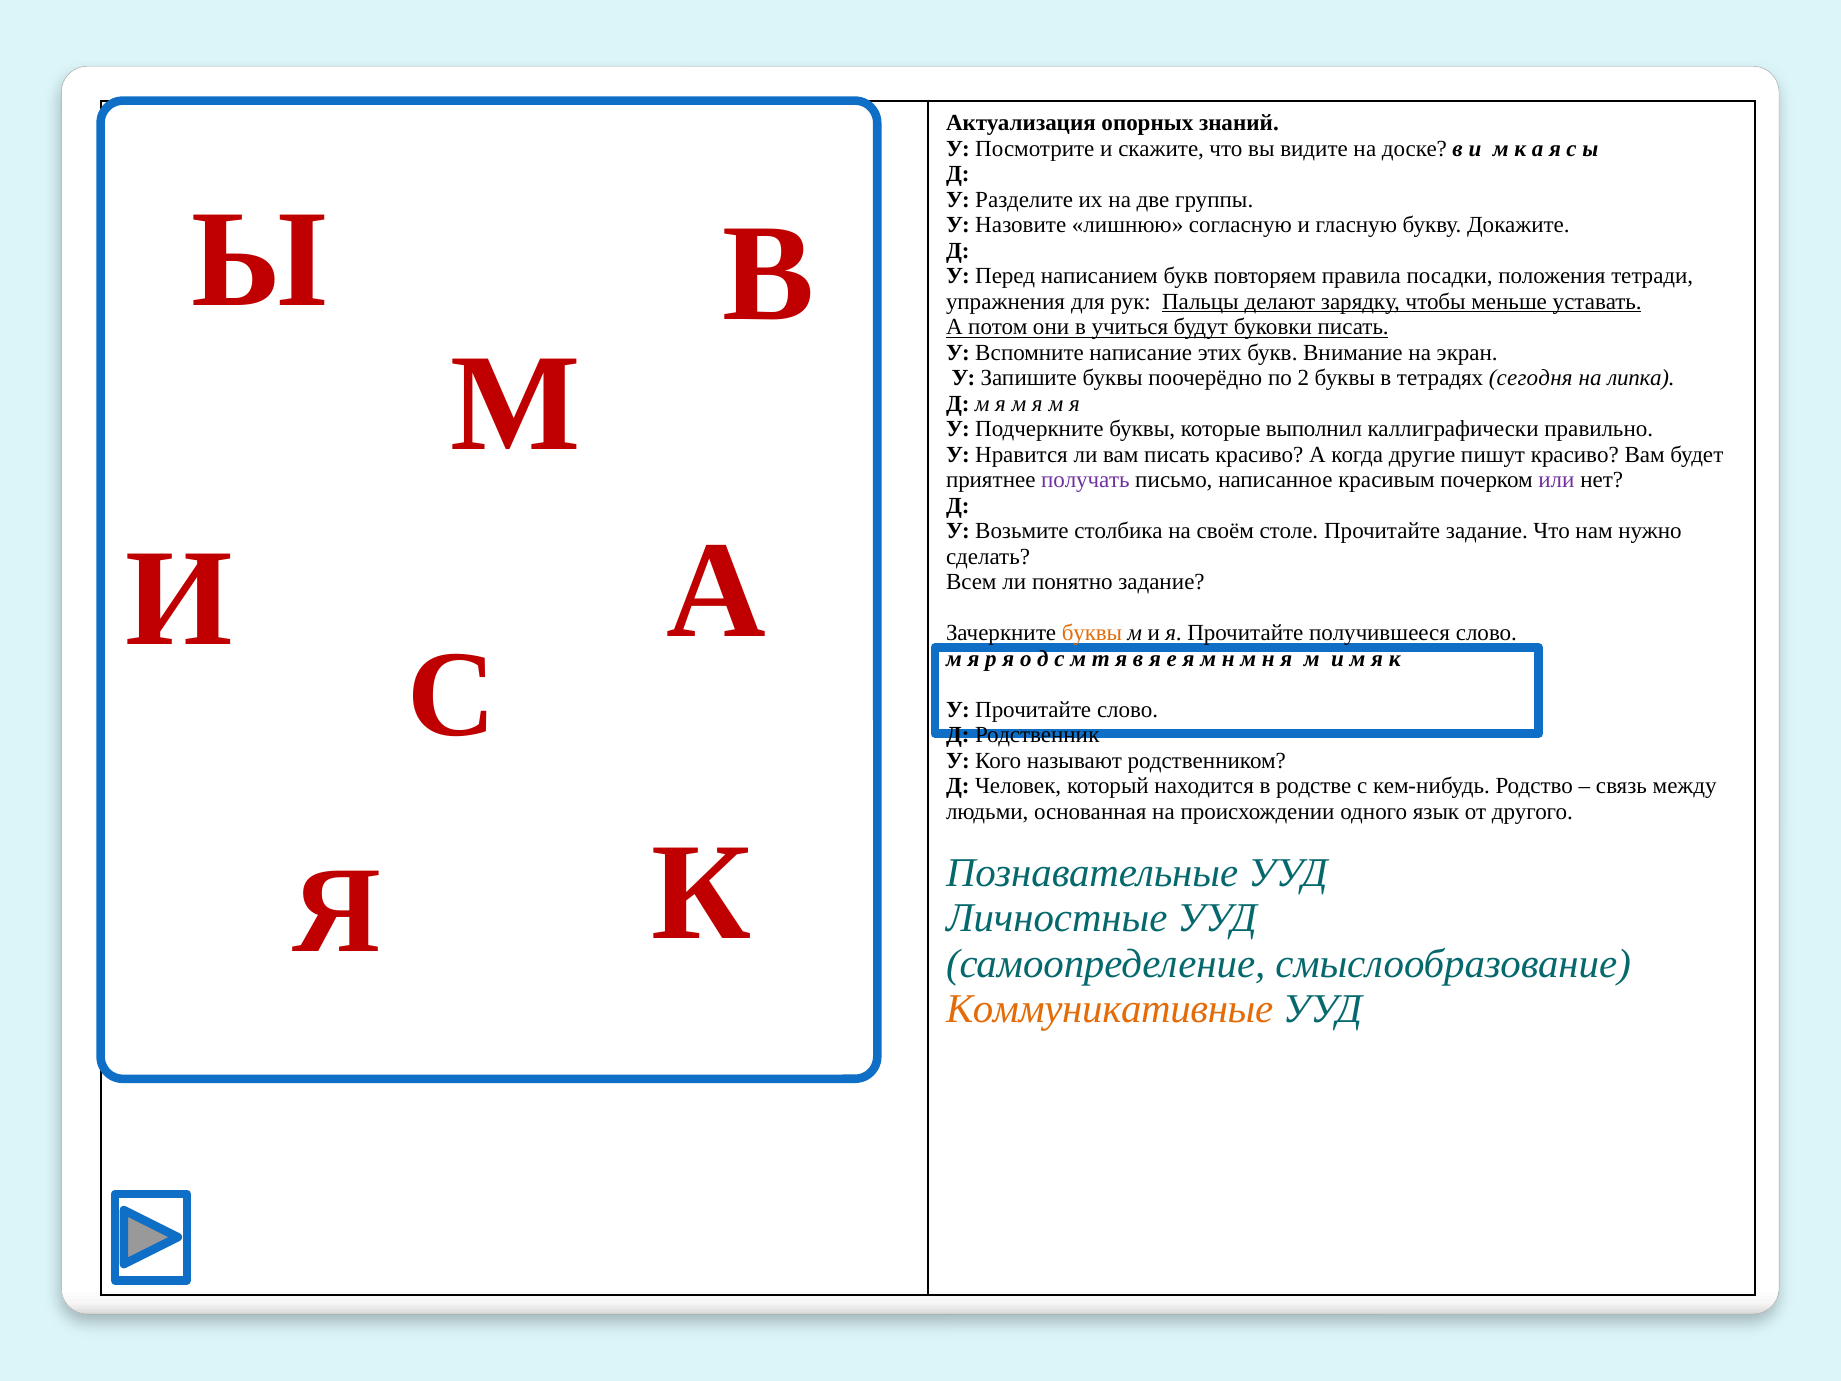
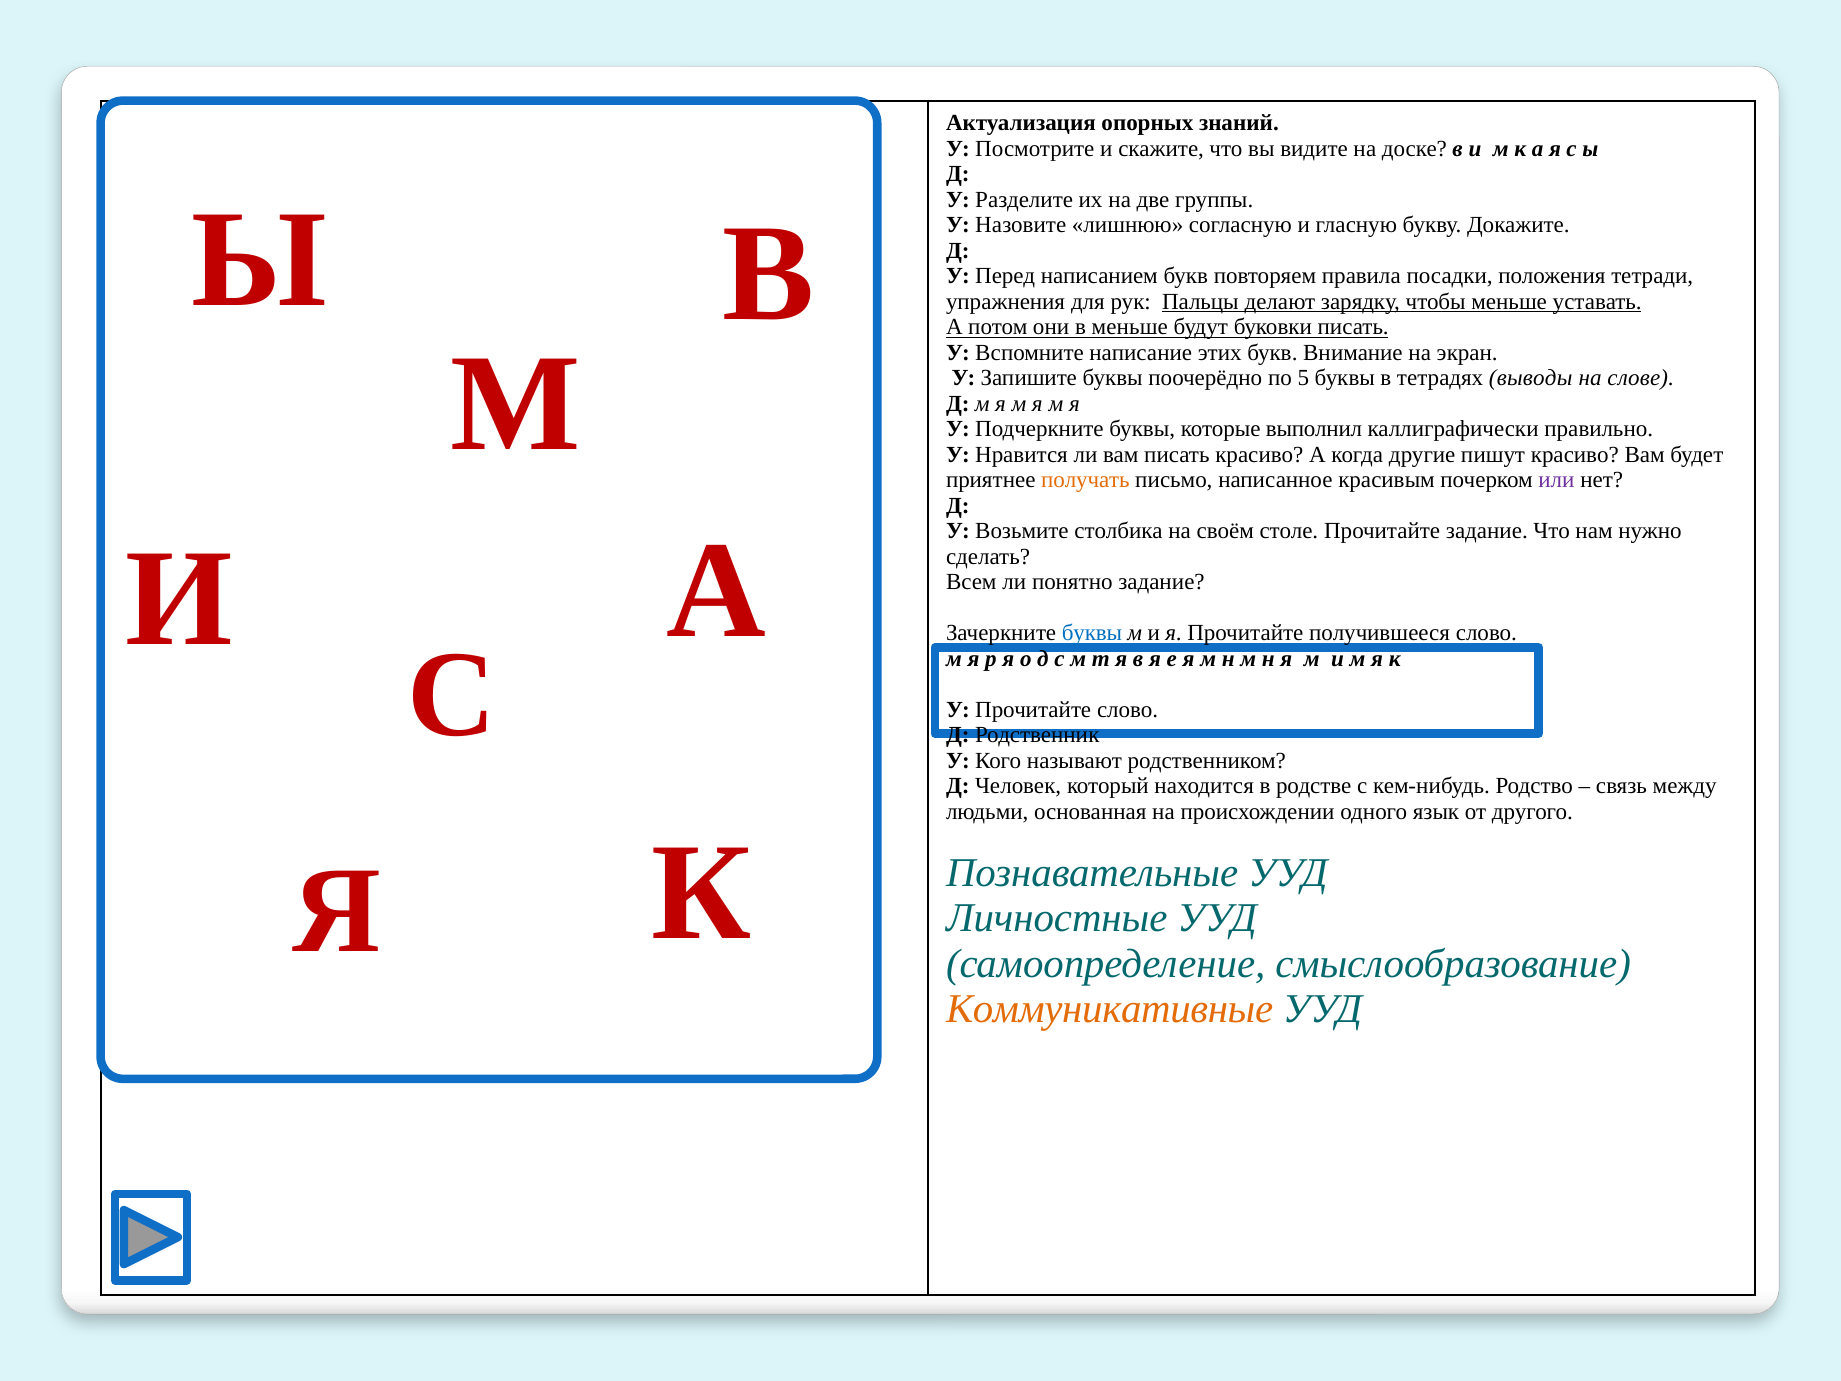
в учиться: учиться -> меньше (1130, 327)
по 2: 2 -> 5 (1303, 378)
сегодня: сегодня -> выводы (1531, 378)
липка: липка -> слове (1641, 378)
получать colour: purple -> orange (1085, 480)
буквы colour: orange -> blue (1092, 633)
